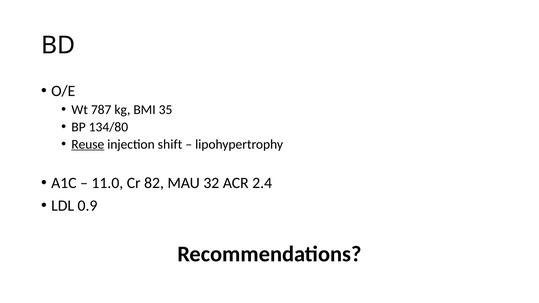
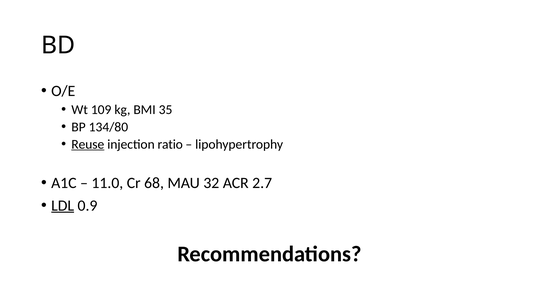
787: 787 -> 109 (101, 110)
shift: shift -> ratio (170, 144)
82: 82 -> 68 (154, 183)
2.4: 2.4 -> 2.7 (262, 183)
LDL underline: none -> present (63, 206)
